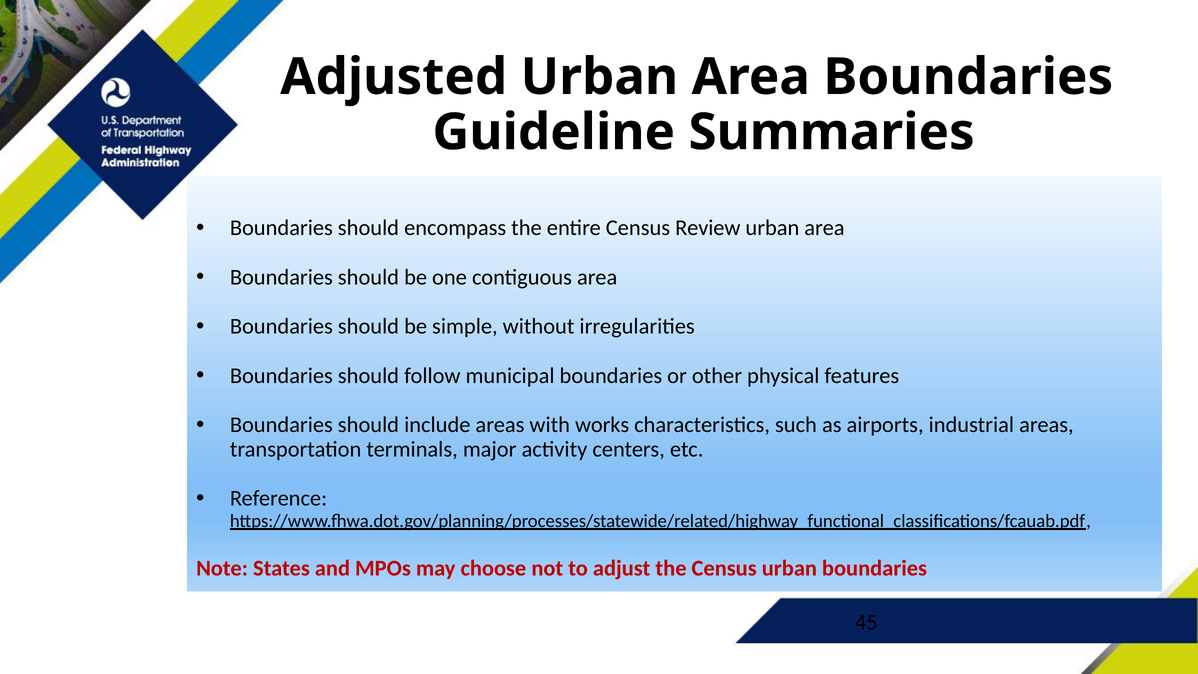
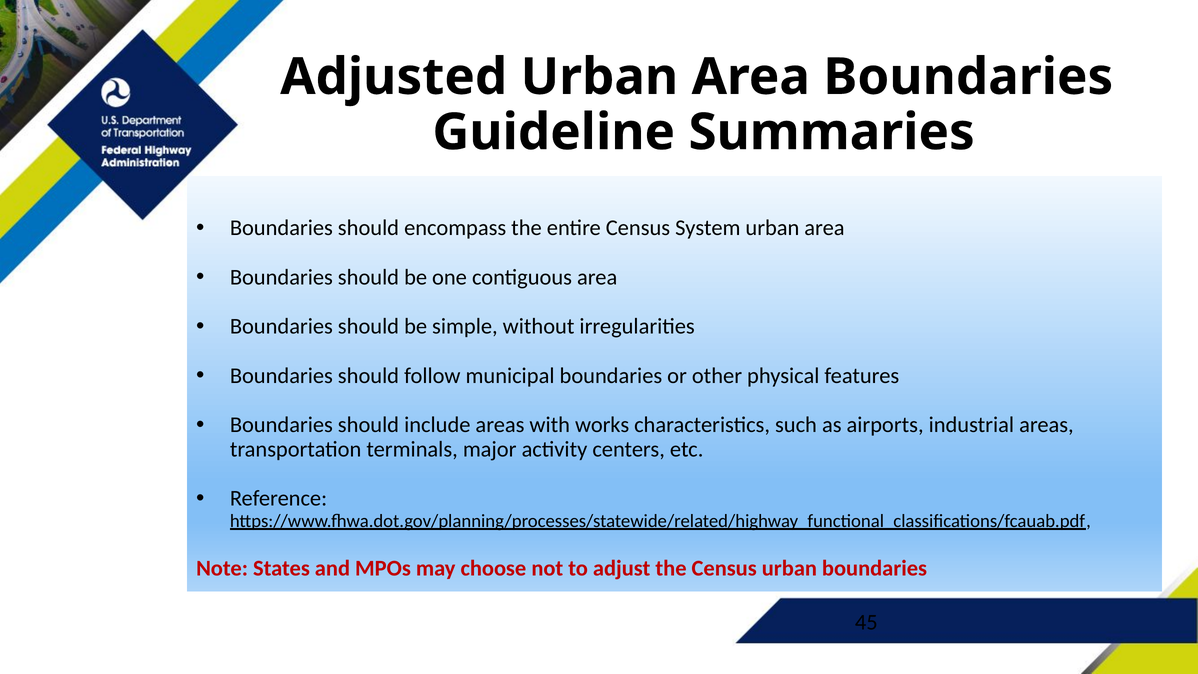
Review: Review -> System (708, 228)
